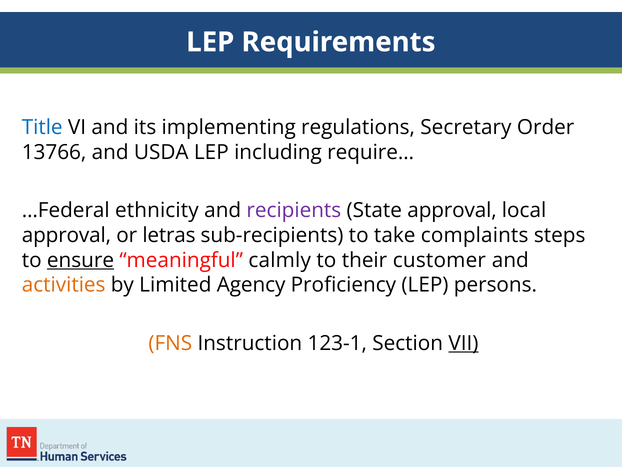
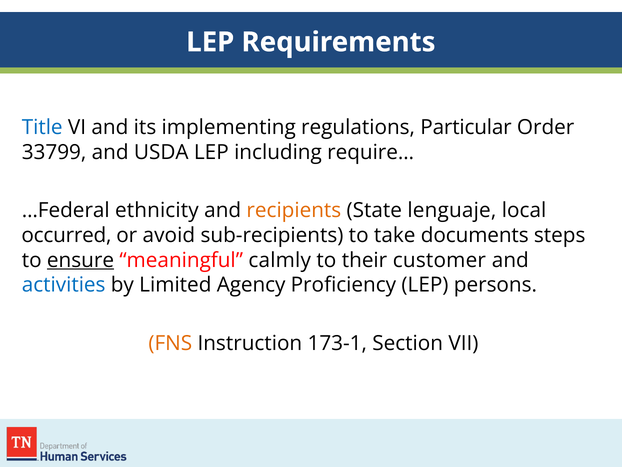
Secretary: Secretary -> Particular (466, 127)
13766: 13766 -> 33799 (54, 152)
recipients colour: purple -> orange (294, 210)
State approval: approval -> lenguaje (452, 210)
approval: approval -> occurred (66, 235)
letras: letras -> avoid (169, 235)
complaints: complaints -> documents (475, 235)
activities colour: orange -> blue (64, 285)
123-1: 123-1 -> 173-1 (337, 343)
VII underline: present -> none (463, 343)
